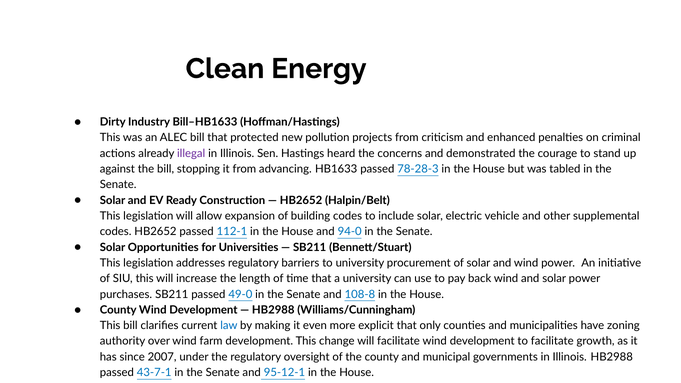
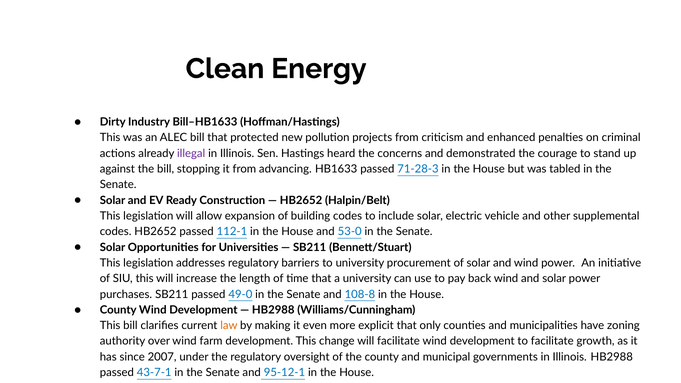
78-28-3: 78-28-3 -> 71-28-3 (418, 169)
94-0: 94-0 -> 53-0 (350, 232)
law colour: blue -> orange (229, 326)
